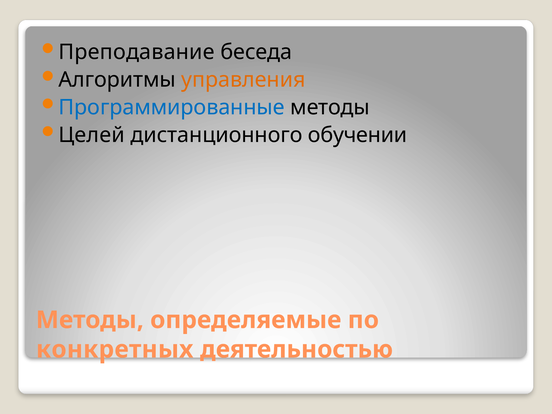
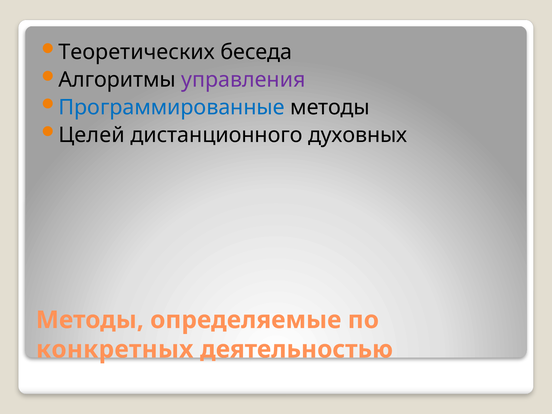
Преподавание: Преподавание -> Теоретических (137, 52)
управления colour: orange -> purple (243, 80)
обучении: обучении -> духовных (358, 135)
